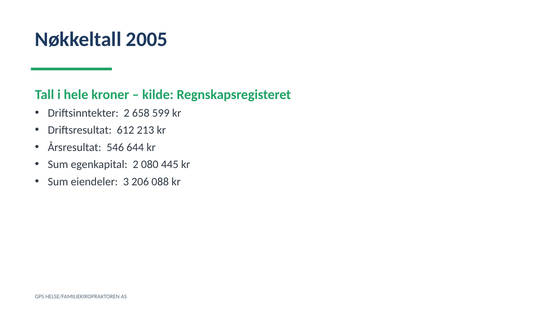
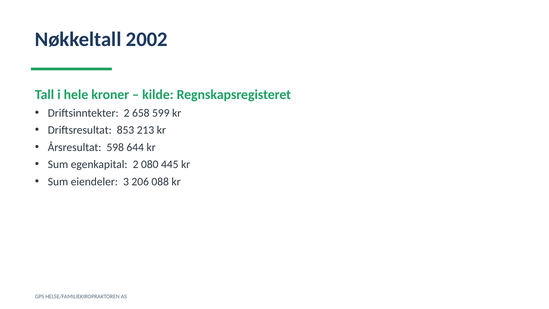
2005: 2005 -> 2002 (147, 39)
612: 612 -> 853 (126, 130)
546: 546 -> 598 (115, 147)
